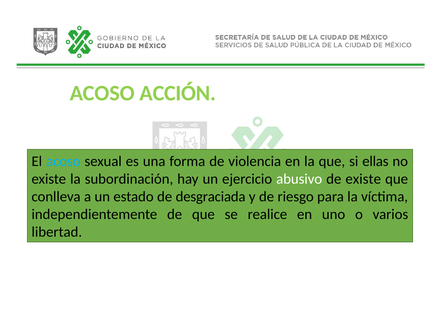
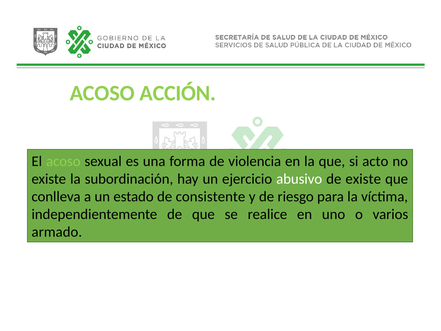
acoso colour: light blue -> light green (63, 161)
ellas: ellas -> acto (375, 161)
desgraciada: desgraciada -> consistente (210, 196)
libertad: libertad -> armado (57, 232)
